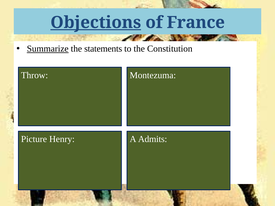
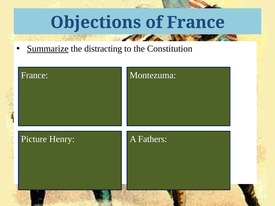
Objections underline: present -> none (96, 22)
statements: statements -> distracting (103, 49)
Throw: Throw -> France (35, 75)
Admits: Admits -> Fathers (153, 139)
